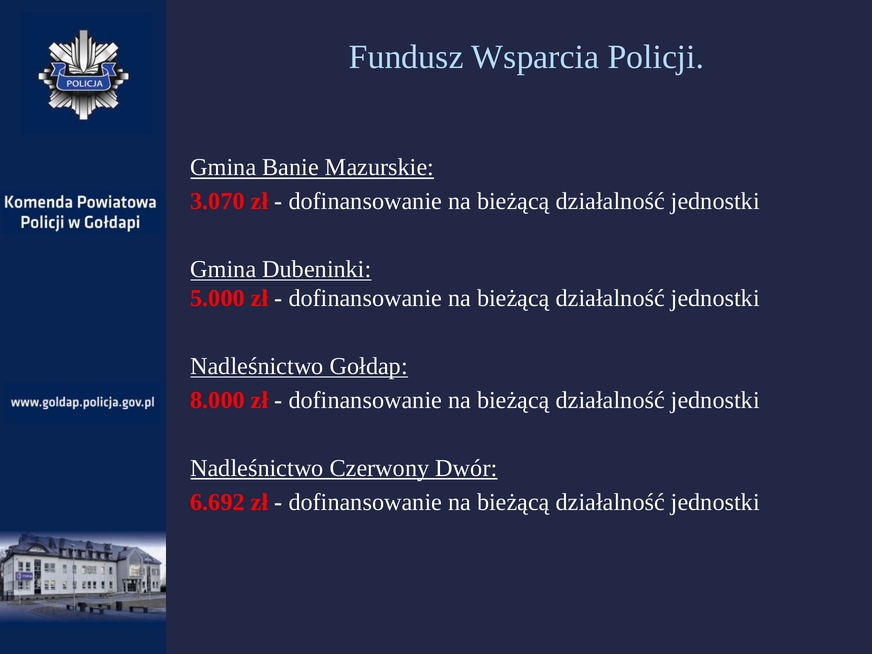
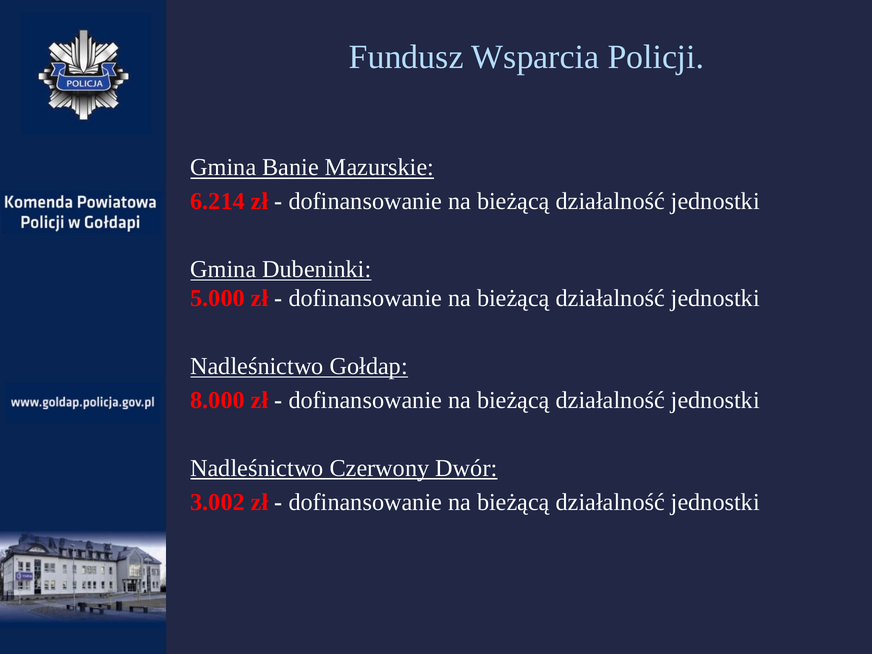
3.070: 3.070 -> 6.214 (218, 201)
6.692: 6.692 -> 3.002 (218, 502)
